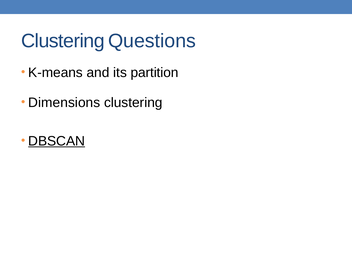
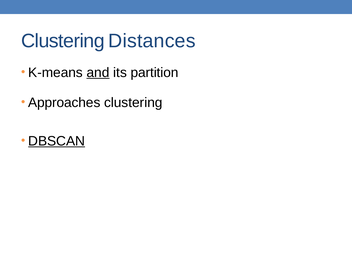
Questions: Questions -> Distances (152, 41)
and underline: none -> present (98, 73)
Dimensions: Dimensions -> Approaches (64, 103)
